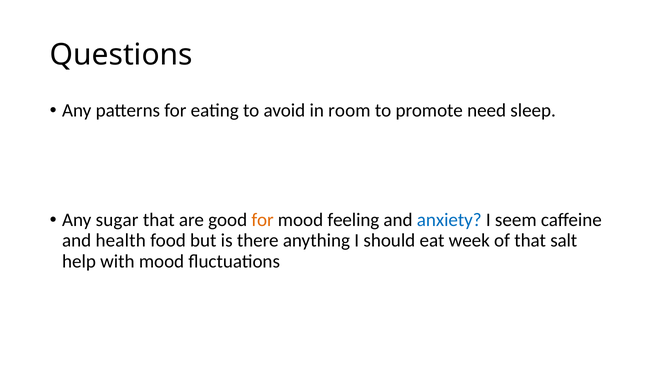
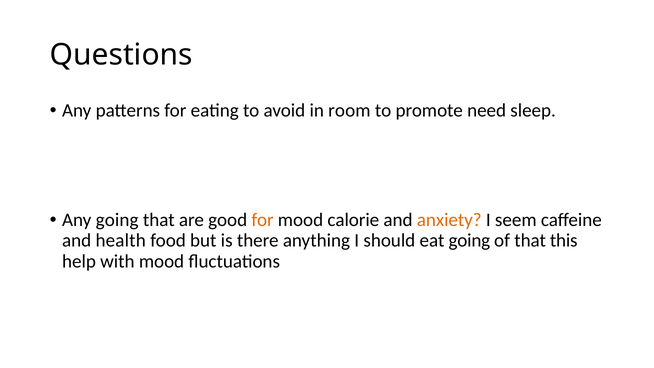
Any sugar: sugar -> going (117, 220)
feeling: feeling -> calorie (353, 220)
anxiety colour: blue -> orange (449, 220)
eat week: week -> going (469, 241)
salt: salt -> this (564, 241)
